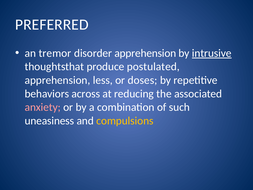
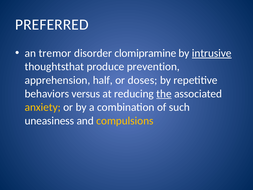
disorder apprehension: apprehension -> clomipramine (145, 53)
postulated: postulated -> prevention (153, 67)
less: less -> half (103, 80)
across: across -> versus (86, 94)
the underline: none -> present (164, 94)
anxiety colour: pink -> yellow (43, 107)
